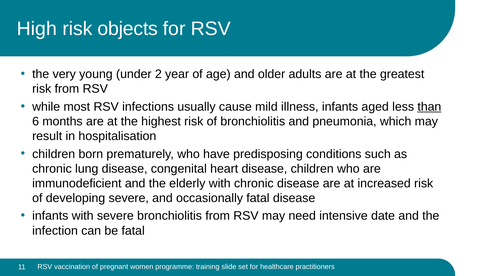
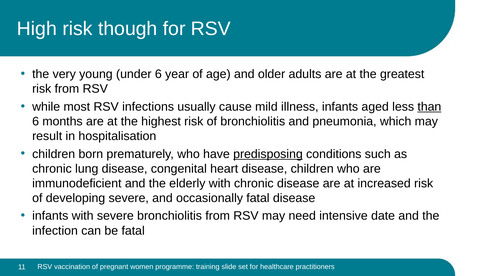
objects: objects -> though (128, 29)
under 2: 2 -> 6 (158, 74)
predisposing underline: none -> present (268, 154)
